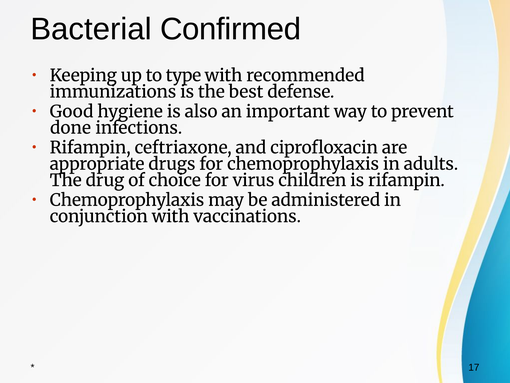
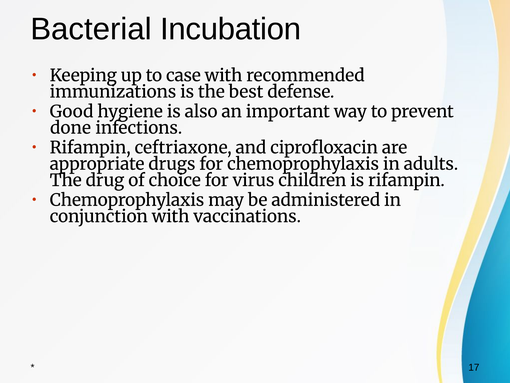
Confirmed: Confirmed -> Incubation (231, 29)
type: type -> case (183, 76)
